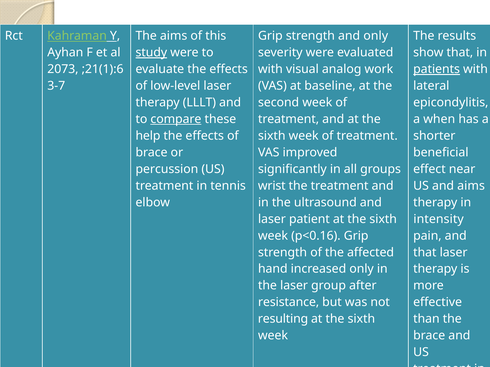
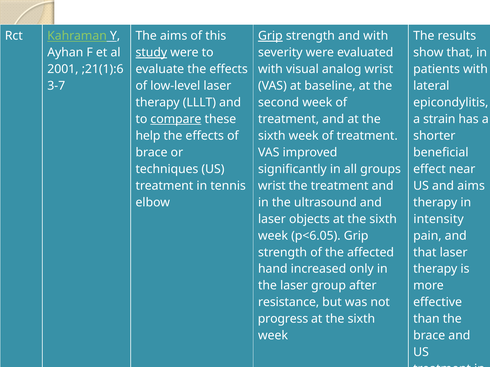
Grip underline: none -> present (270, 36)
and only: only -> with (376, 36)
2073: 2073 -> 2001 (63, 69)
analog work: work -> wrist (379, 69)
patients underline: present -> none (437, 69)
when: when -> strain (439, 119)
percussion: percussion -> techniques (167, 169)
patient: patient -> objects (309, 219)
p<0.16: p<0.16 -> p<6.05 (316, 236)
resulting: resulting -> progress (283, 319)
